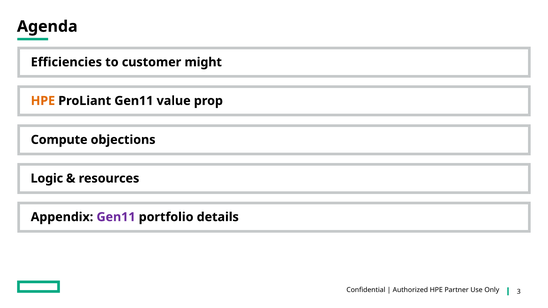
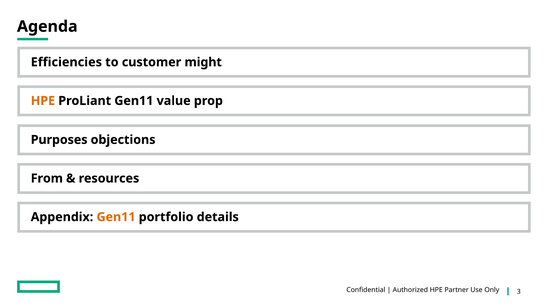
Compute: Compute -> Purposes (59, 140)
Logic: Logic -> From (47, 179)
Gen11 colour: purple -> orange (116, 217)
